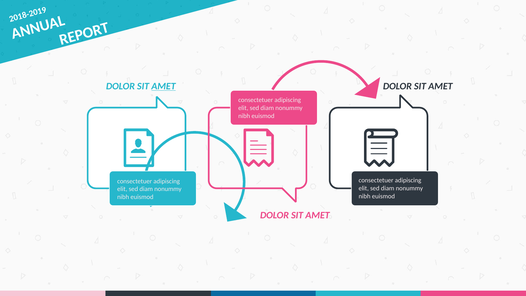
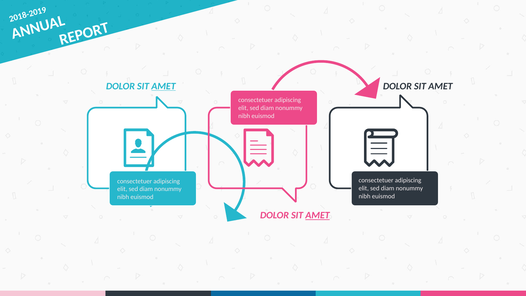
AMET underline: none -> present (318, 215)
